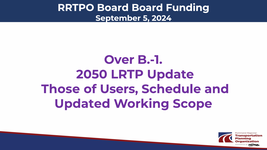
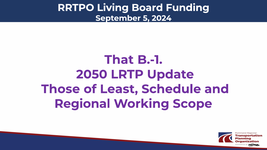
RRTPO Board: Board -> Living (113, 8)
Over: Over -> That (119, 60)
Users: Users -> Least (119, 89)
Updated: Updated -> Regional (82, 104)
